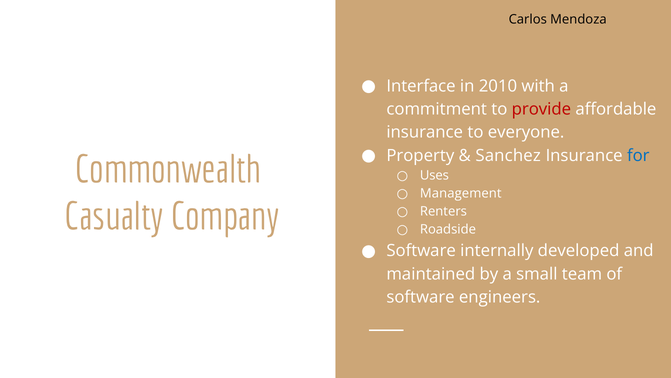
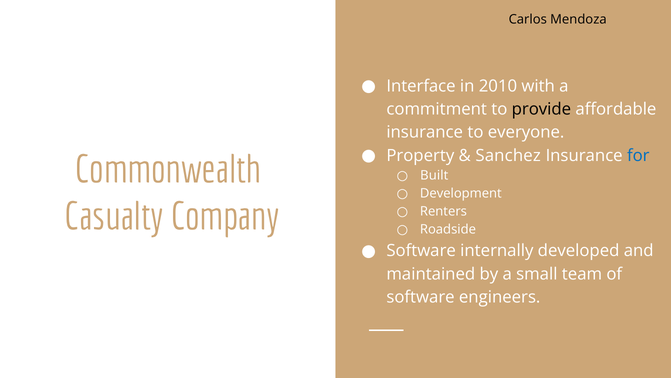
provide colour: red -> black (541, 109)
Uses: Uses -> Built (434, 175)
Management: Management -> Development (461, 193)
